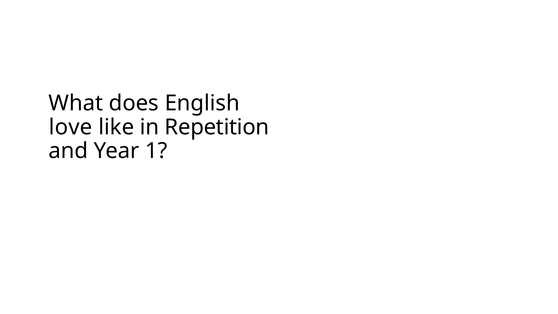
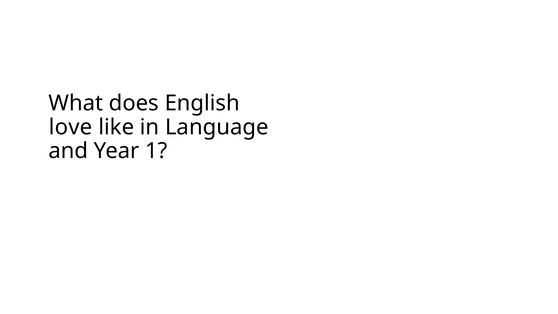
Repetition: Repetition -> Language (217, 127)
